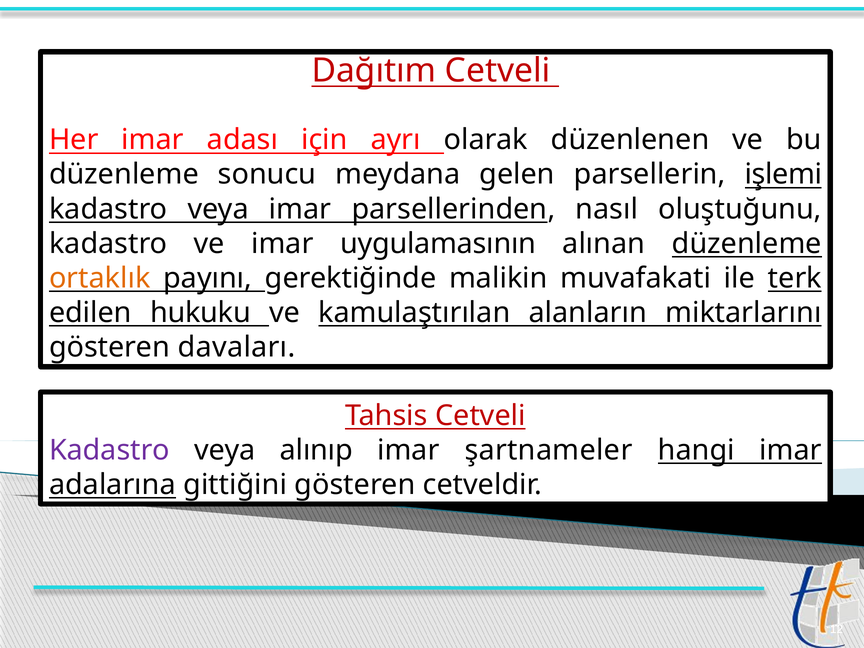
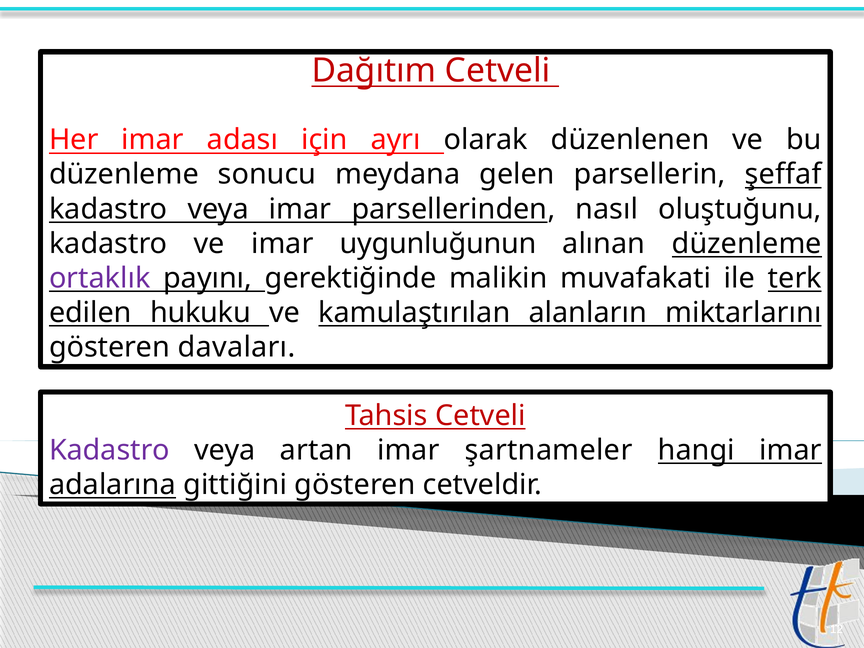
işlemi: işlemi -> şeffaf (783, 174)
uygulamasının: uygulamasının -> uygunluğunun (438, 244)
ortaklık colour: orange -> purple (100, 278)
alınıp: alınıp -> artan (316, 450)
